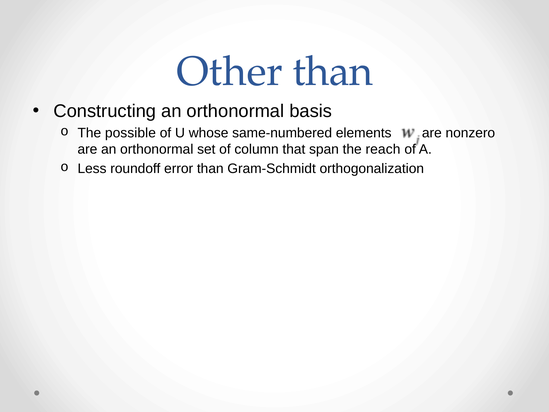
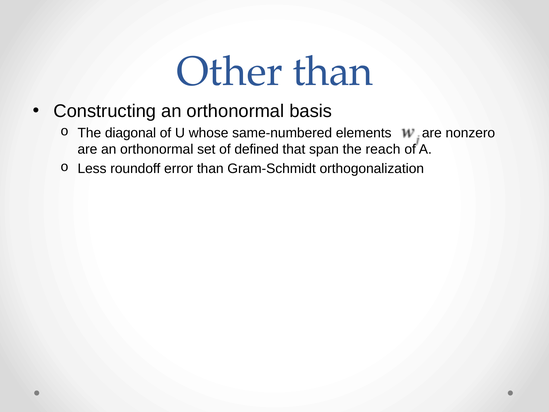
possible: possible -> diagonal (131, 133)
column: column -> defined (257, 149)
